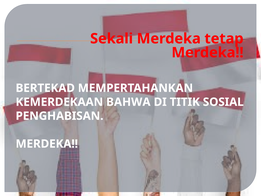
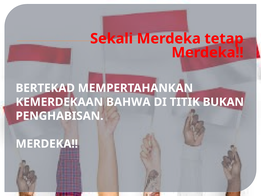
SOSIAL: SOSIAL -> BUKAN (223, 102)
